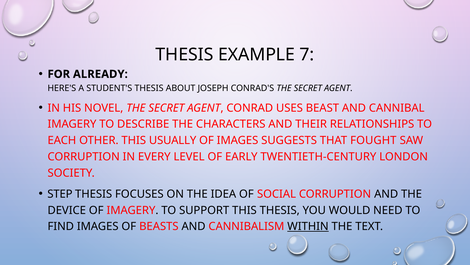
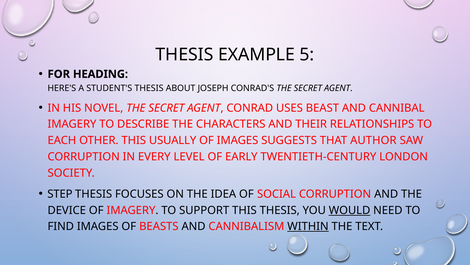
7: 7 -> 5 (307, 54)
ALREADY: ALREADY -> HEADING (100, 74)
FOUGHT: FOUGHT -> AUTHOR (373, 140)
WOULD underline: none -> present (350, 210)
